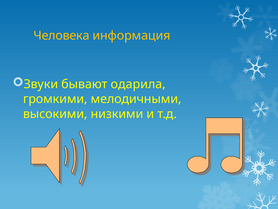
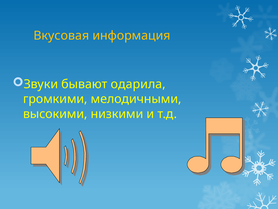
Человека: Человека -> Вкусовая (61, 35)
